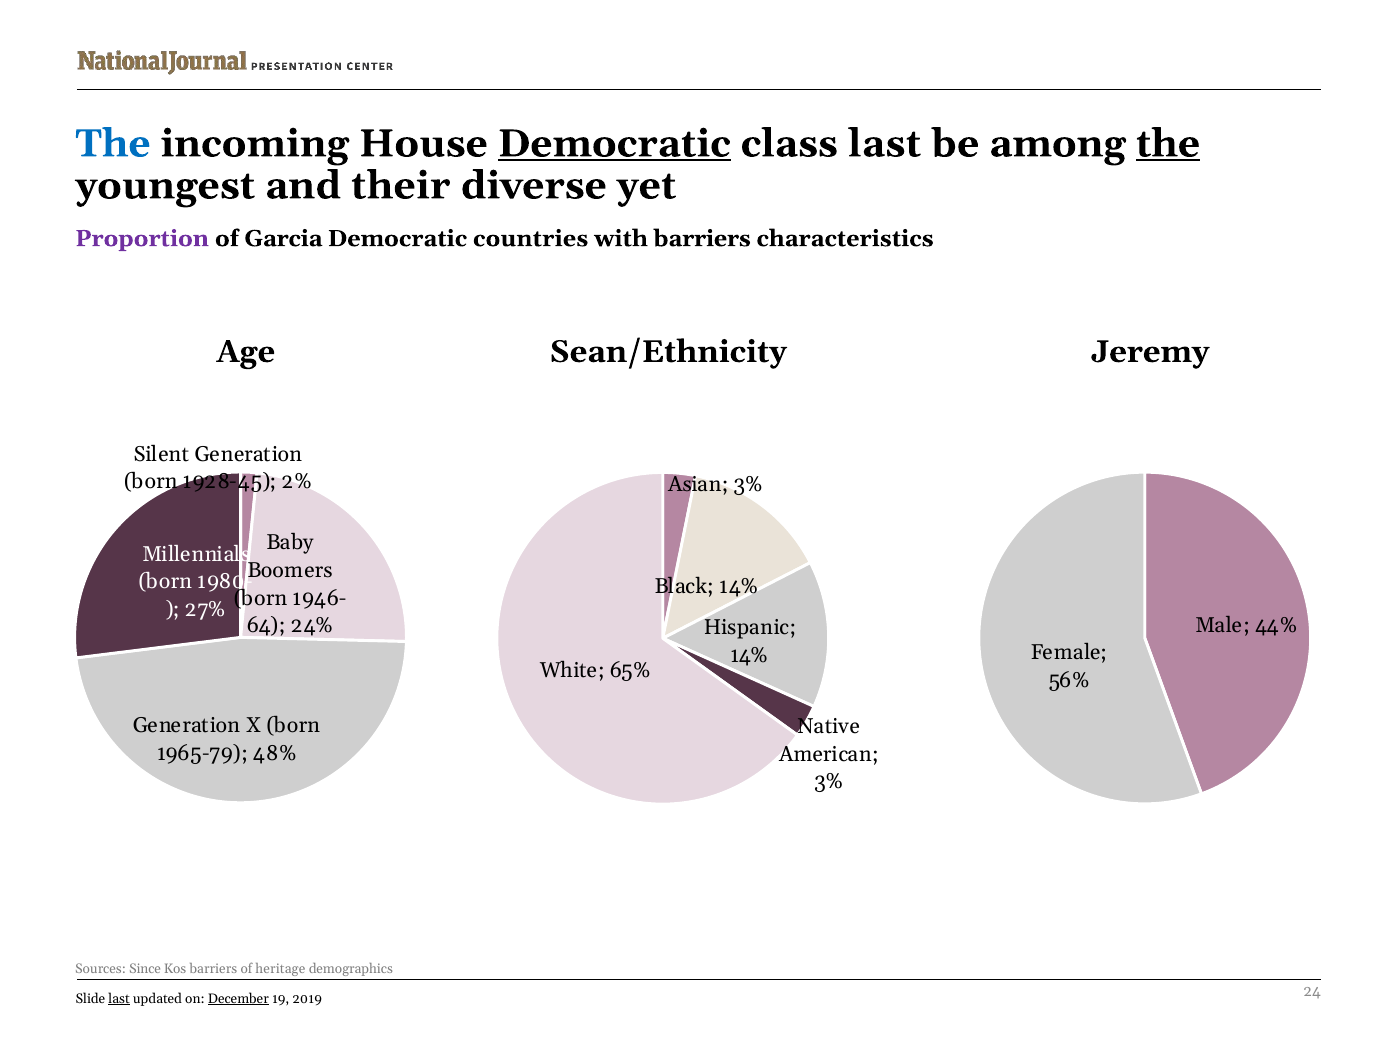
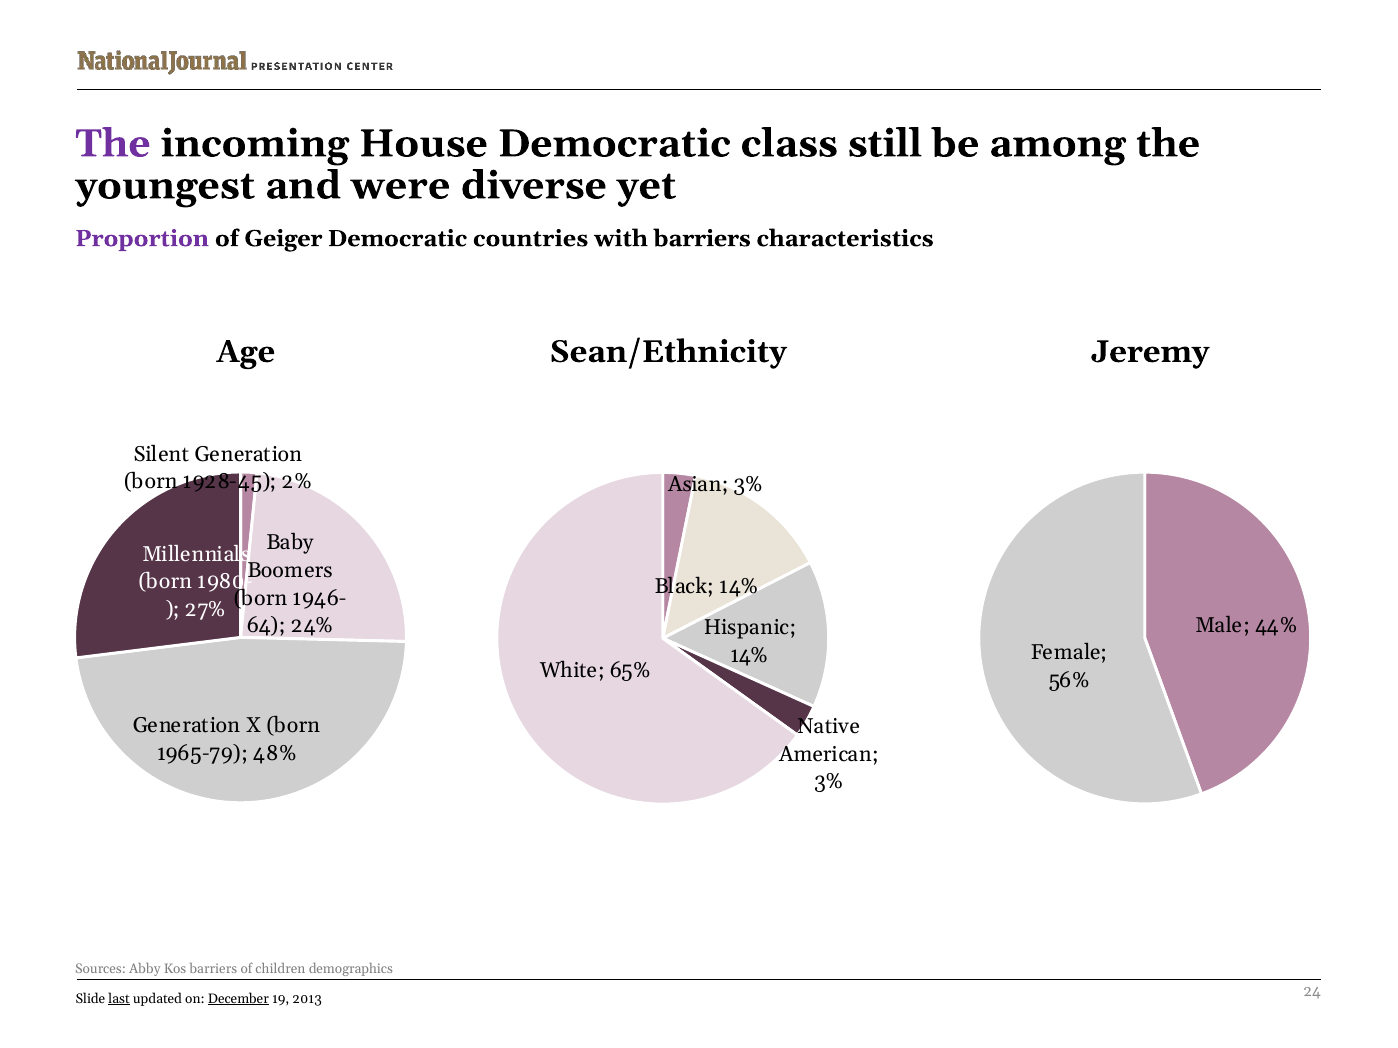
The colour: blue -> purple (113, 144)
Democratic underline: present -> none (614, 144)
class last: last -> still (885, 144)
the underline: present -> none (1168, 144)
their: their -> were (401, 186)
Garcia: Garcia -> Geiger (283, 239)
Since: Since -> Abby (145, 969)
heritage: heritage -> children (280, 969)
2019: 2019 -> 2013 (307, 999)
